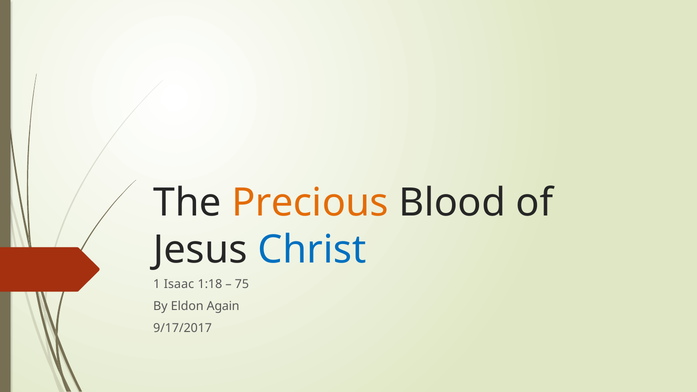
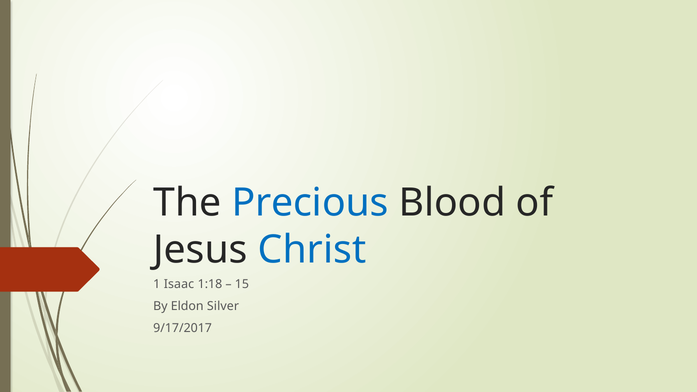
Precious colour: orange -> blue (310, 203)
75: 75 -> 15 (242, 284)
Again: Again -> Silver (223, 306)
